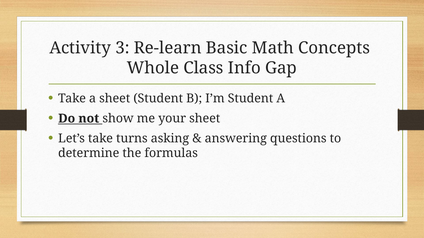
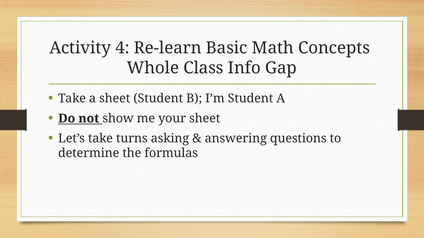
3: 3 -> 4 (123, 48)
